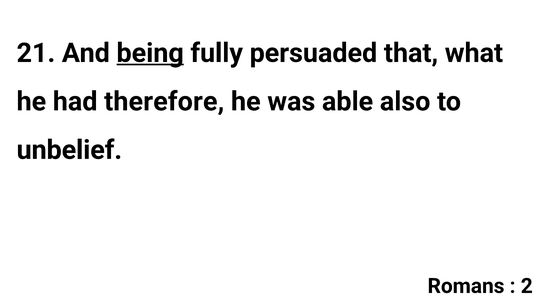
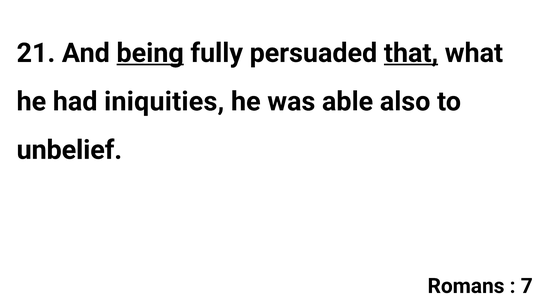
that underline: none -> present (411, 53)
therefore: therefore -> iniquities (164, 101)
2: 2 -> 7 (527, 286)
